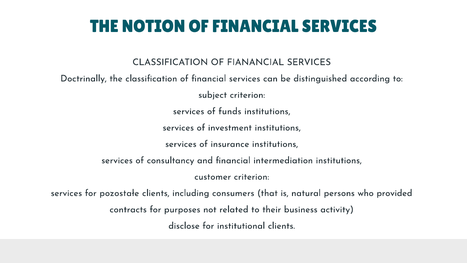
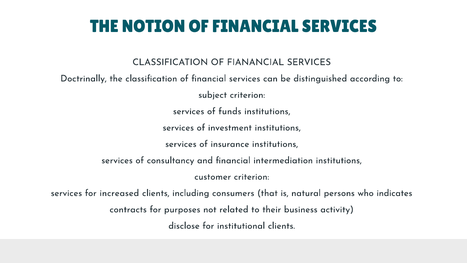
pozostałe: pozostałe -> increased (119, 193)
provided: provided -> indicates (394, 193)
